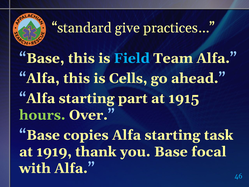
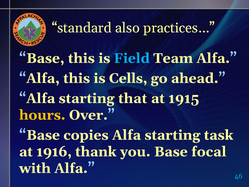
give: give -> also (127, 28)
part: part -> that (133, 98)
hours colour: light green -> yellow (42, 115)
1919: 1919 -> 1916 (54, 152)
